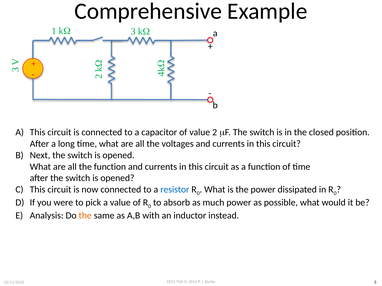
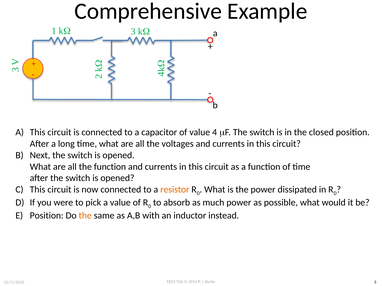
value 2: 2 -> 4 (215, 133)
resistor colour: blue -> orange (175, 190)
Analysis: Analysis -> Position (47, 216)
